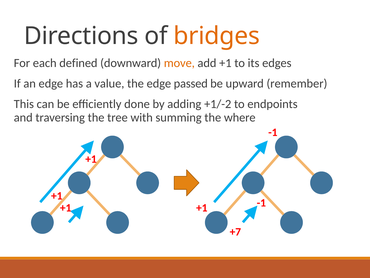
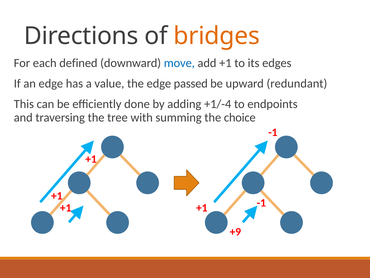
move colour: orange -> blue (179, 63)
remember: remember -> redundant (297, 83)
+1/-2: +1/-2 -> +1/-4 (218, 104)
where: where -> choice (240, 117)
+7: +7 -> +9 (235, 231)
